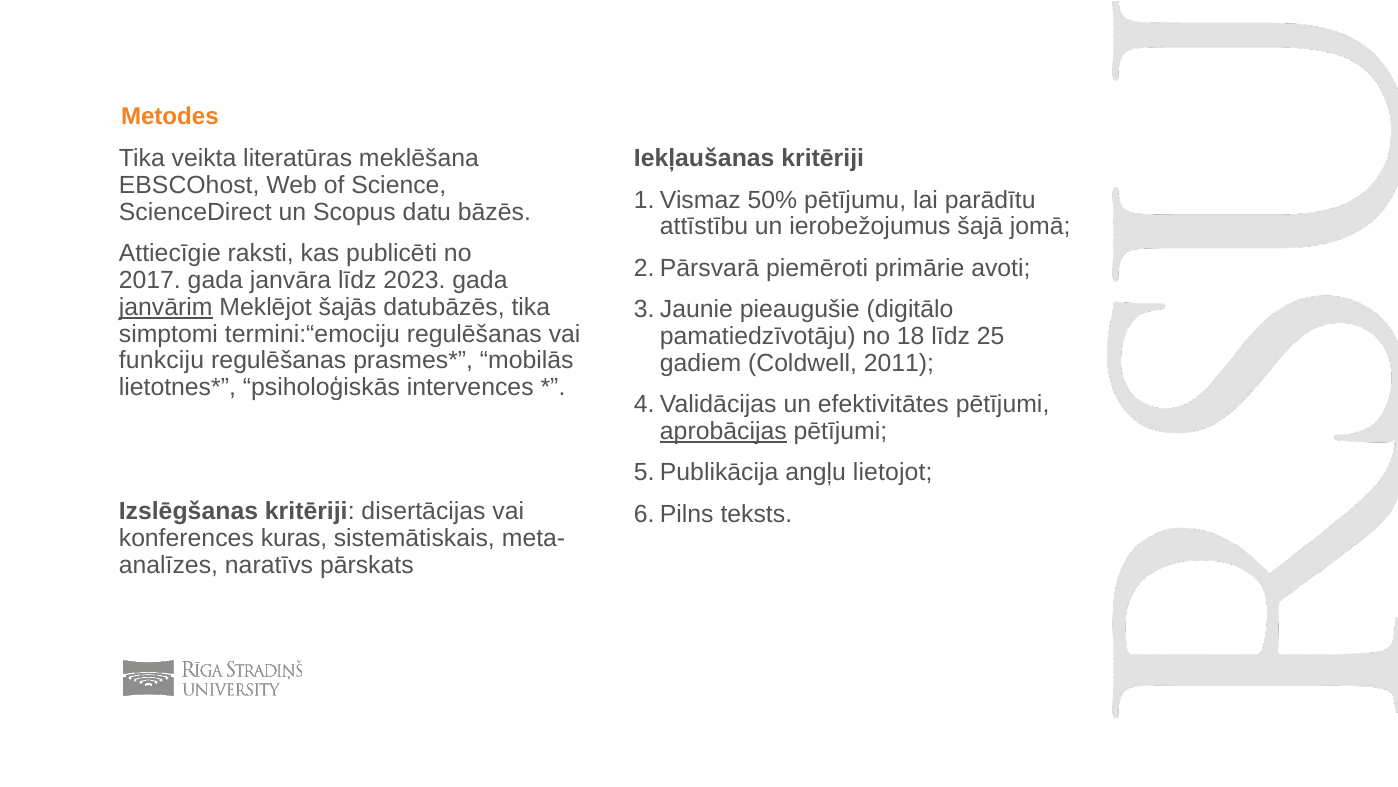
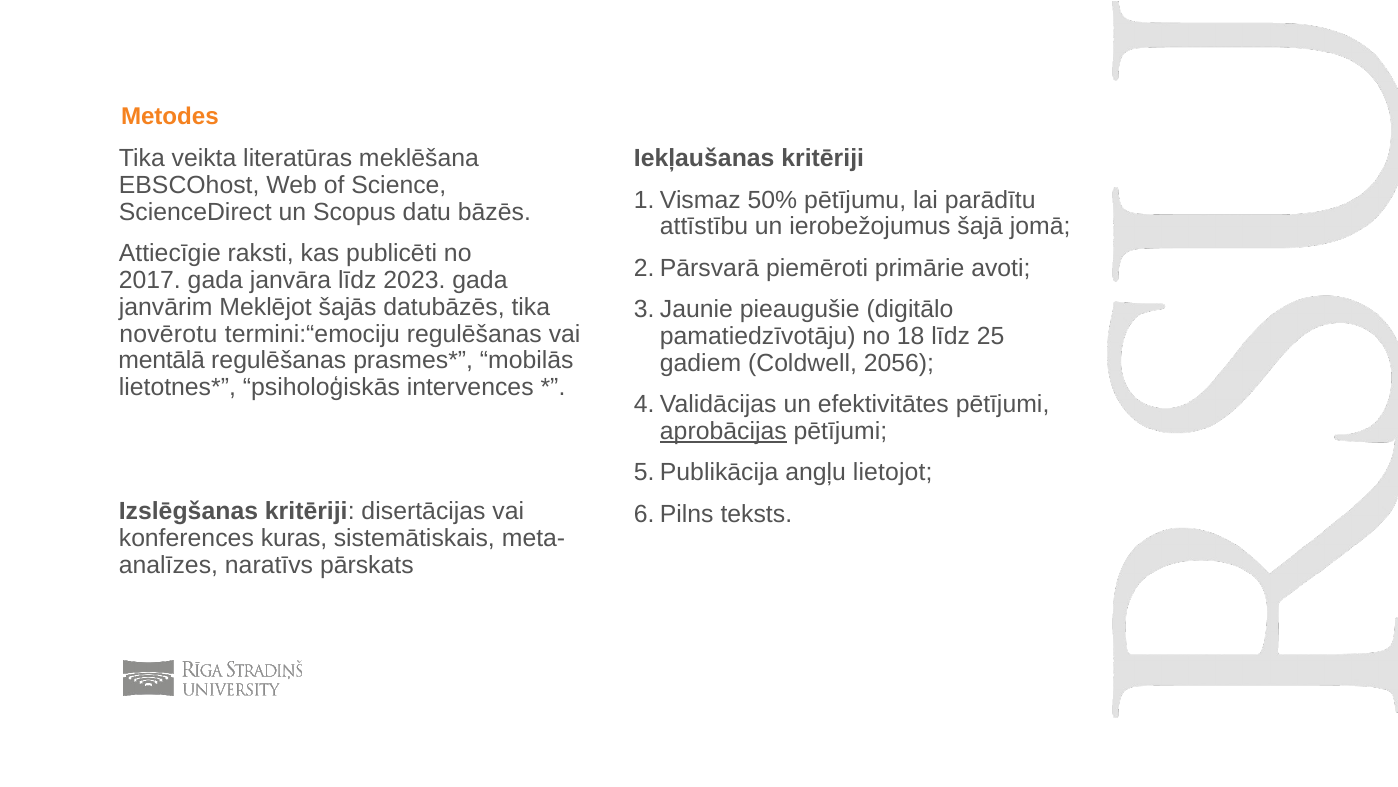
janvārim underline: present -> none (166, 307)
simptomi: simptomi -> novērotu (168, 334)
funkciju: funkciju -> mentālā (162, 360)
2011: 2011 -> 2056 (899, 363)
